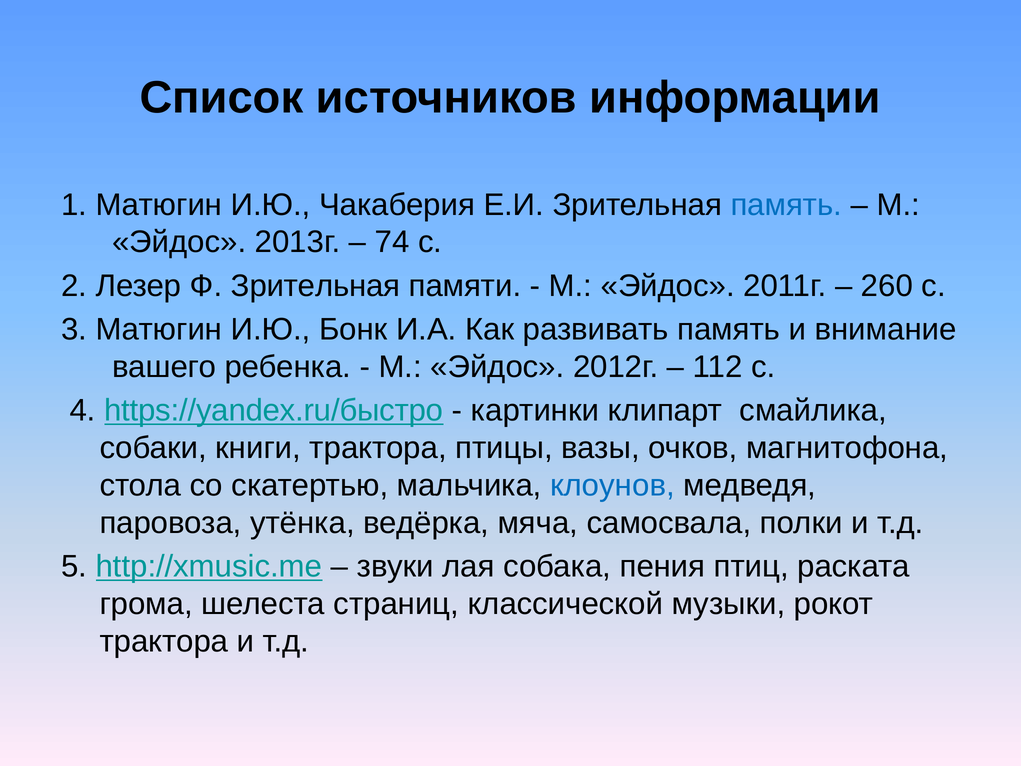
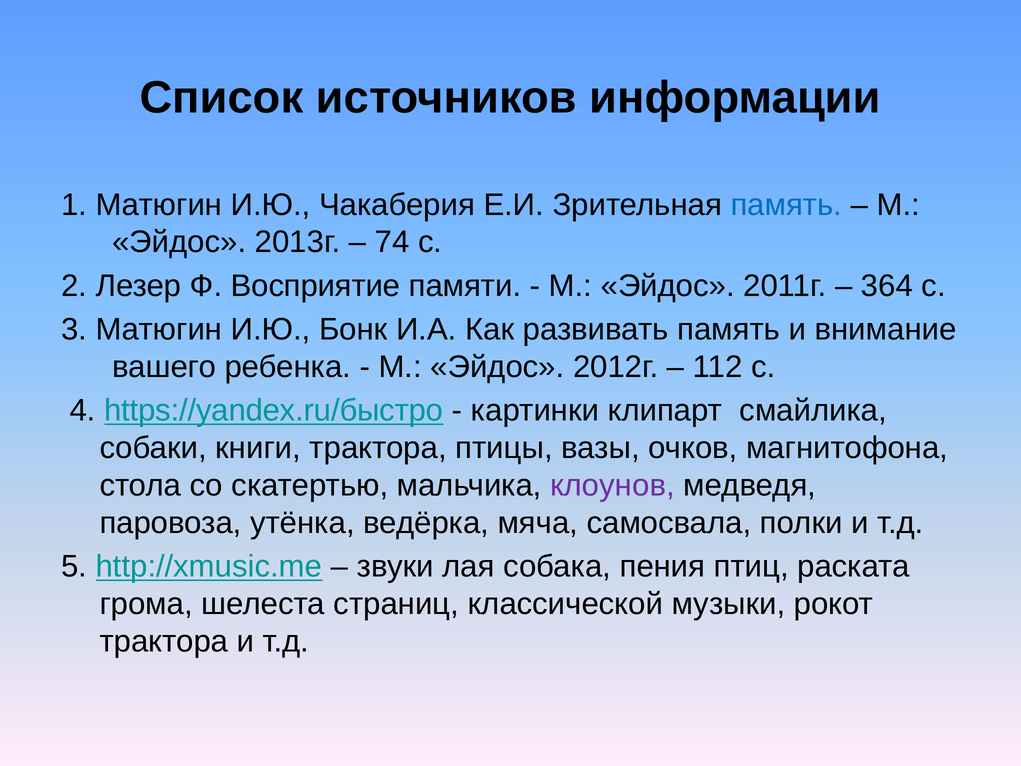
Ф Зрительная: Зрительная -> Восприятие (316, 286)
260: 260 -> 364 (887, 286)
клоунов colour: blue -> purple (612, 485)
